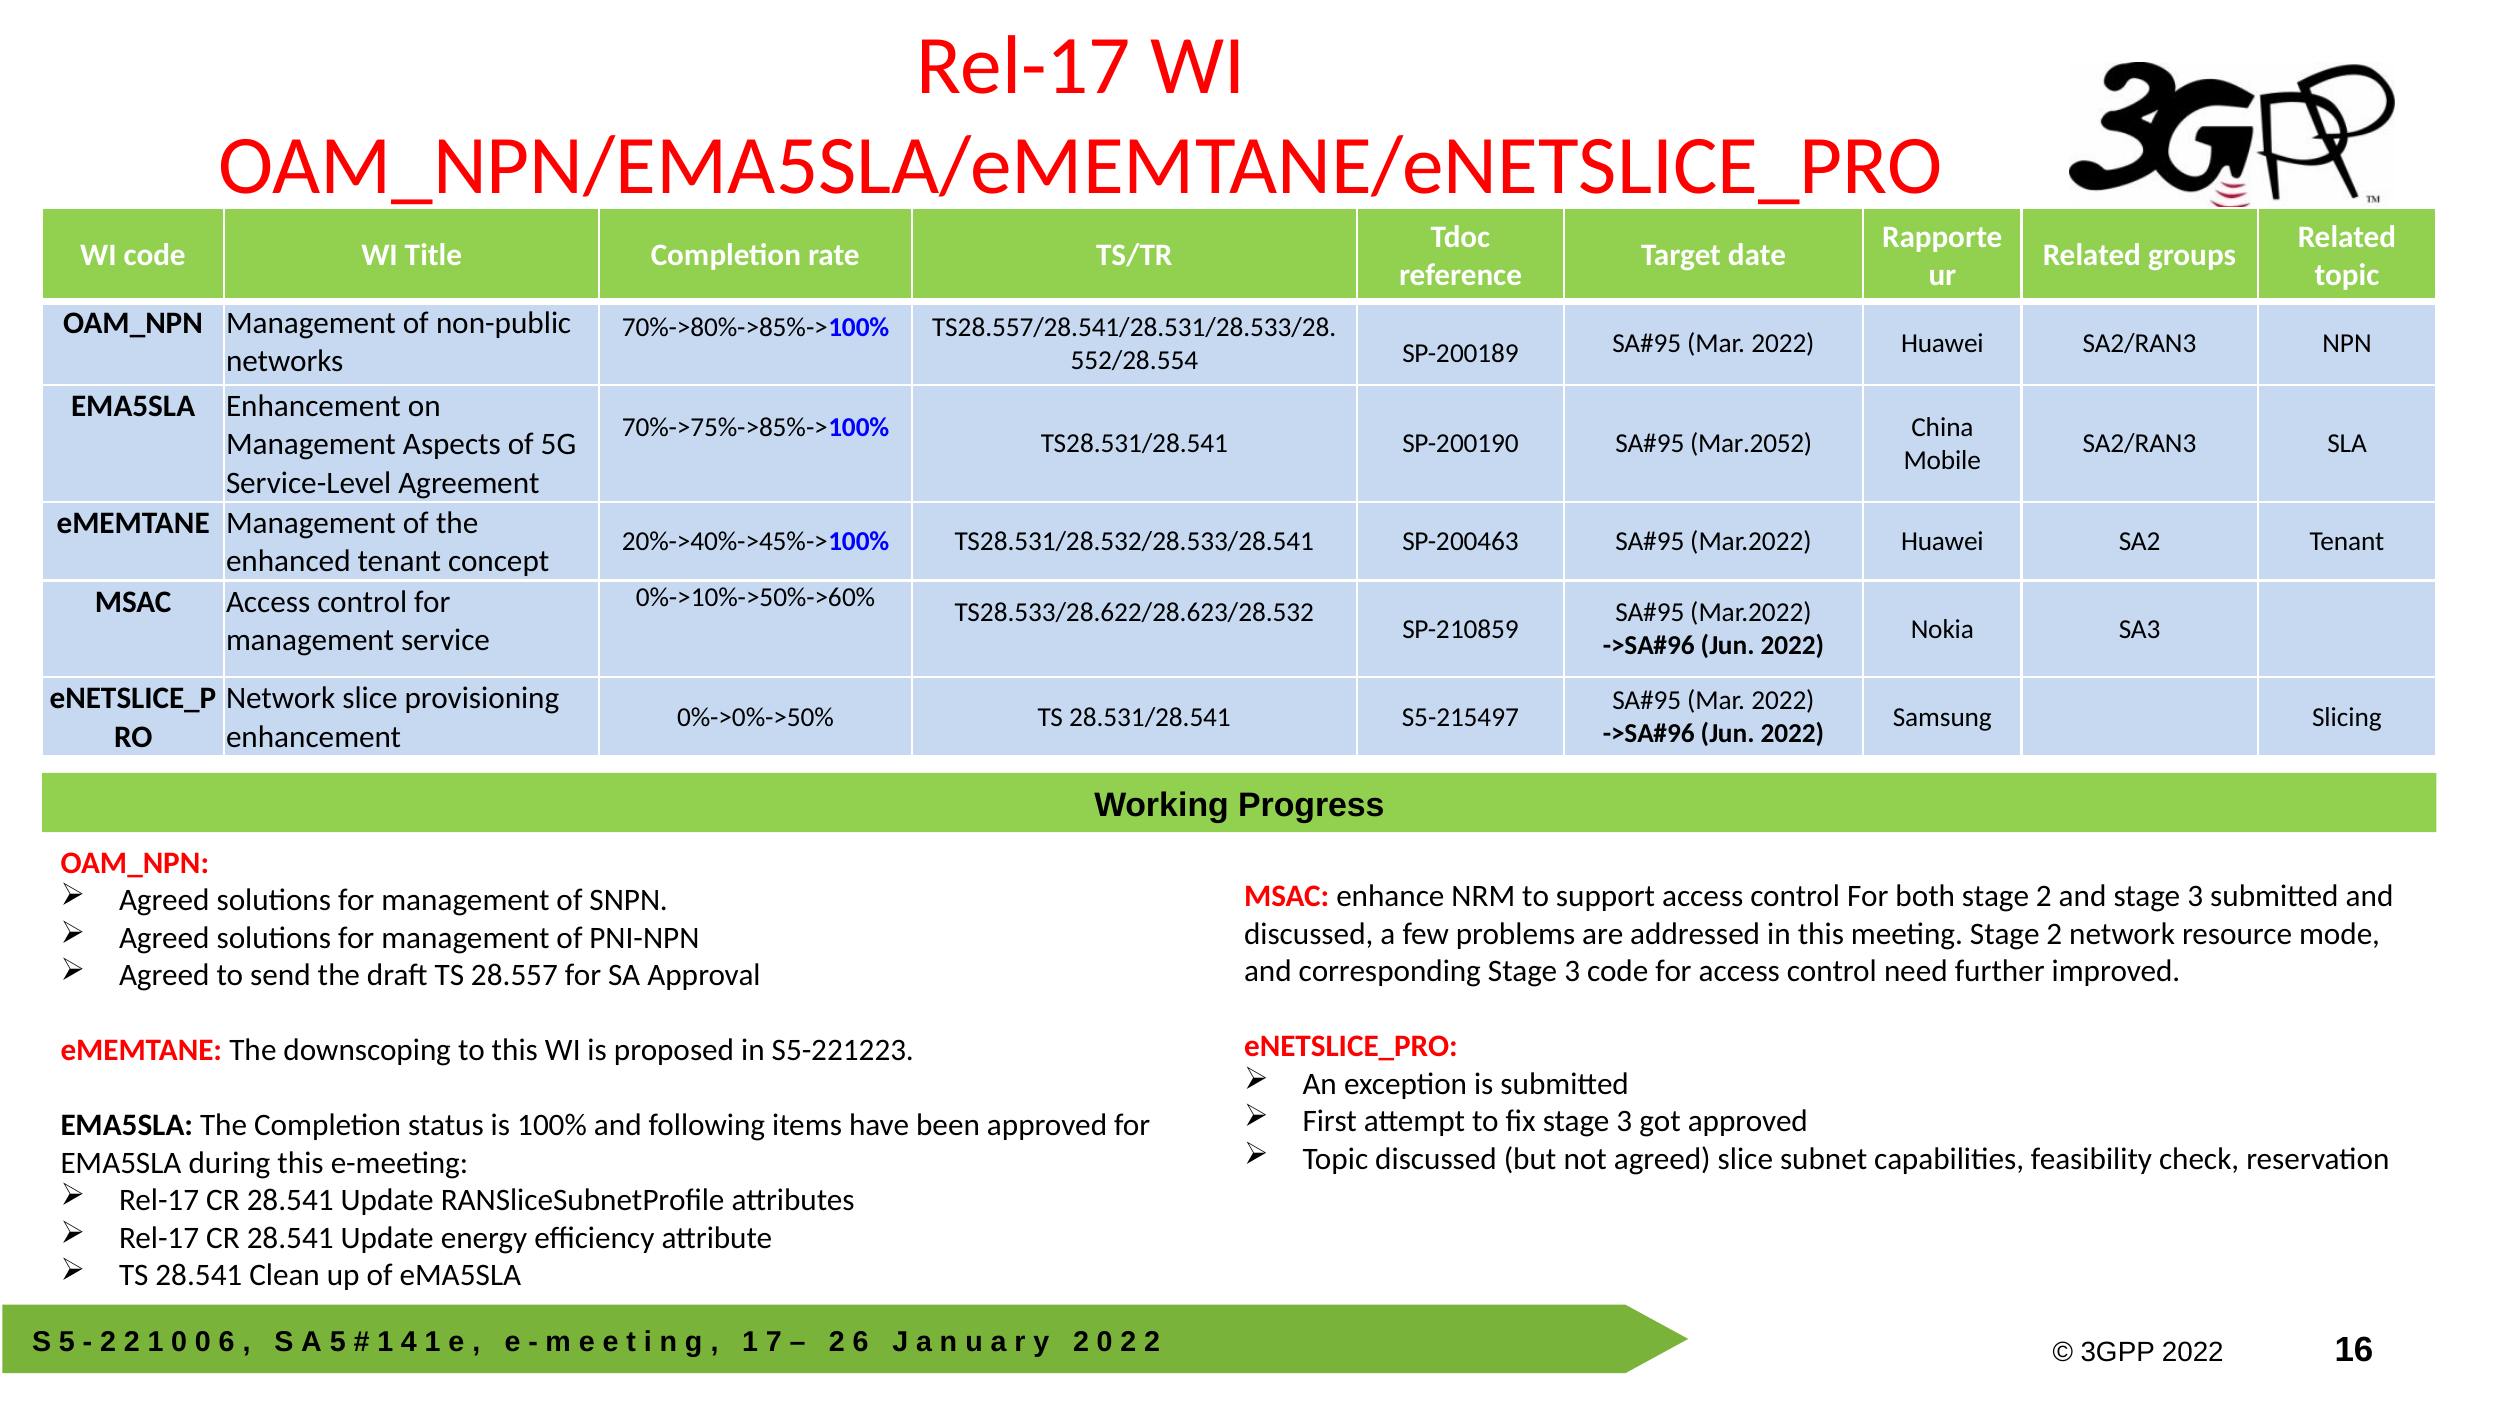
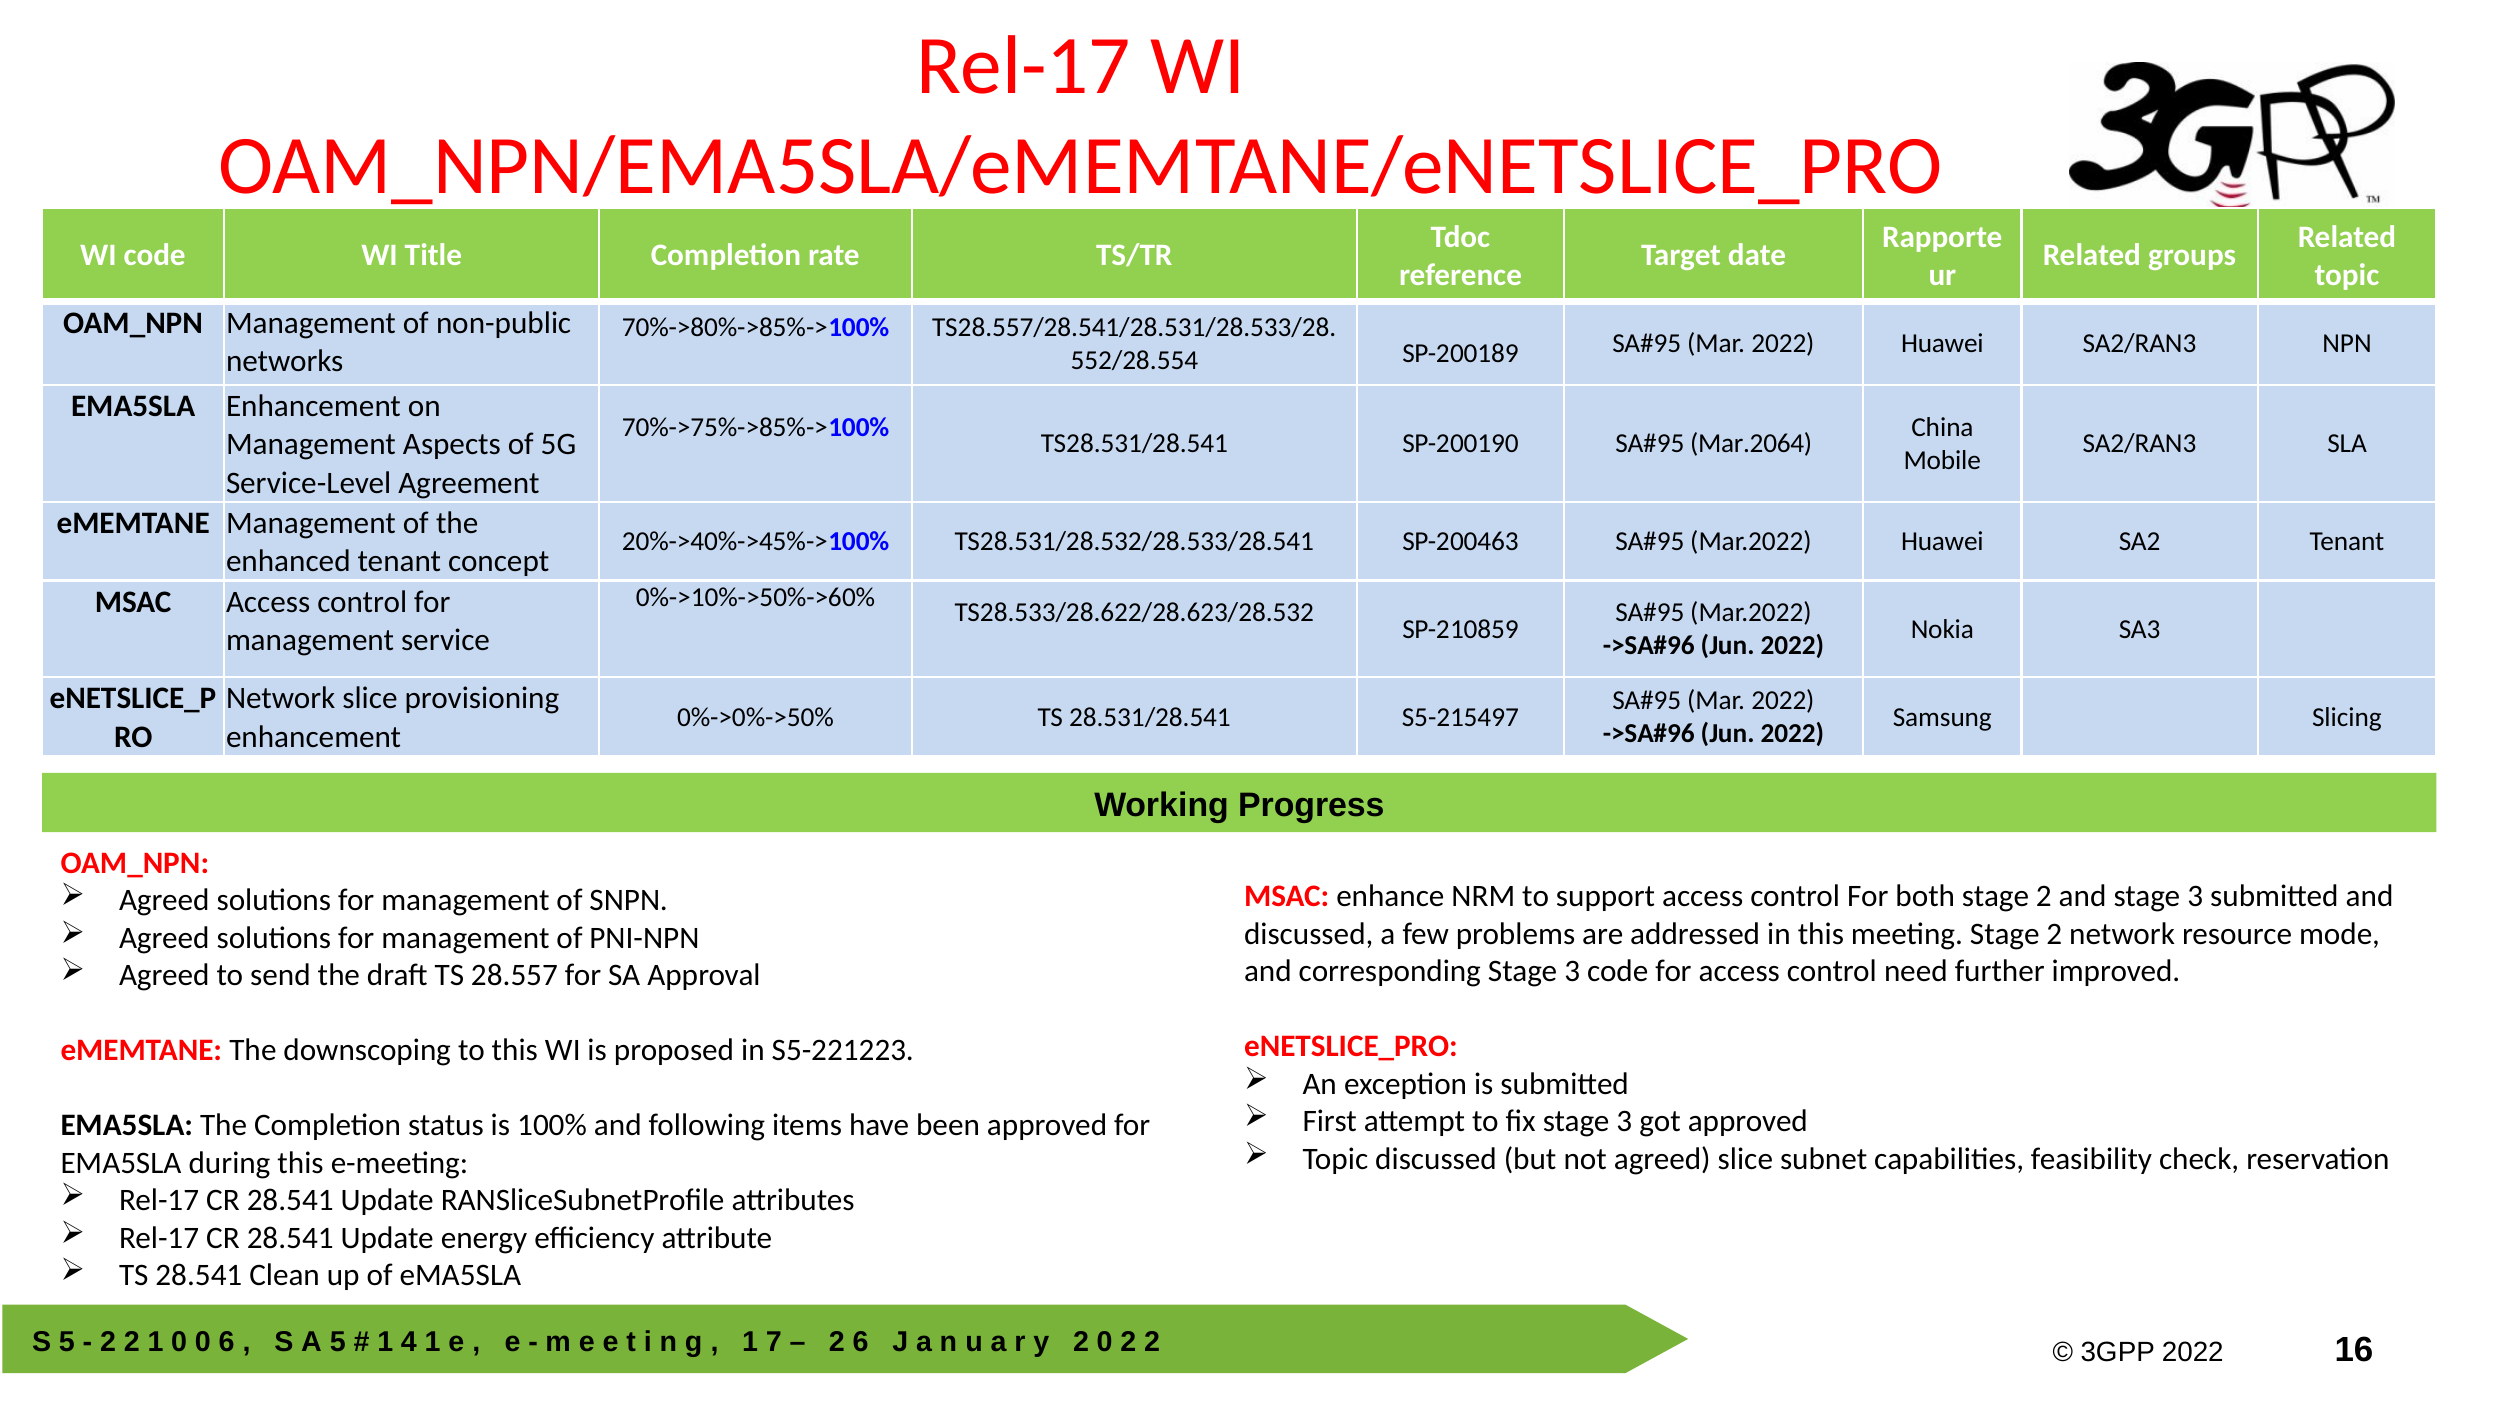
Mar.2052: Mar.2052 -> Mar.2064 (1751, 444)
